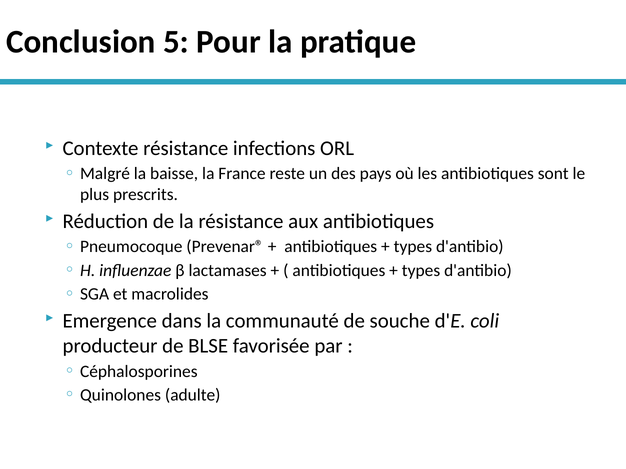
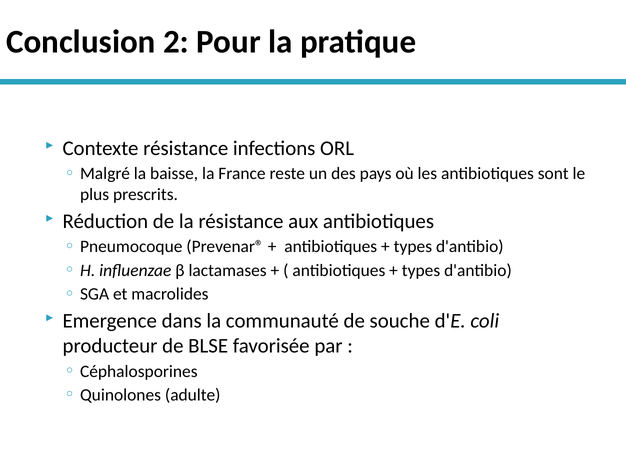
5: 5 -> 2 (176, 42)
